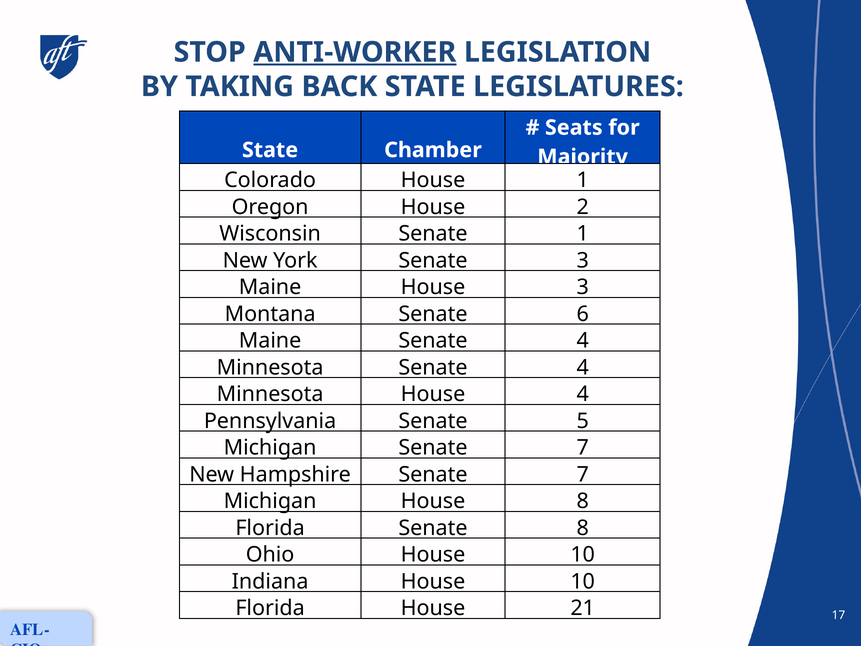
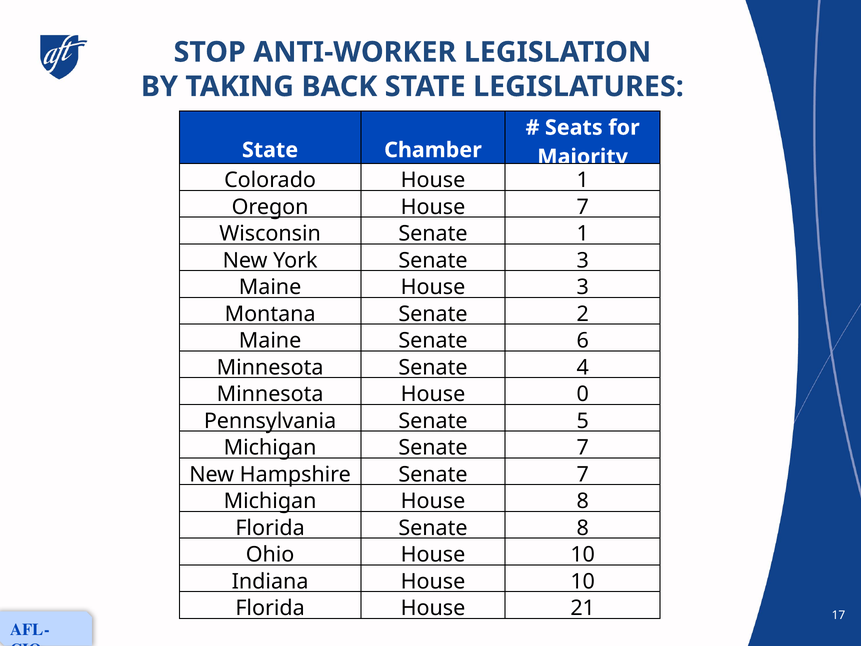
ANTI-WORKER underline: present -> none (355, 52)
House 2: 2 -> 7 (583, 207)
6: 6 -> 2 (583, 314)
Maine Senate 4: 4 -> 6 (583, 341)
House 4: 4 -> 0 (583, 394)
